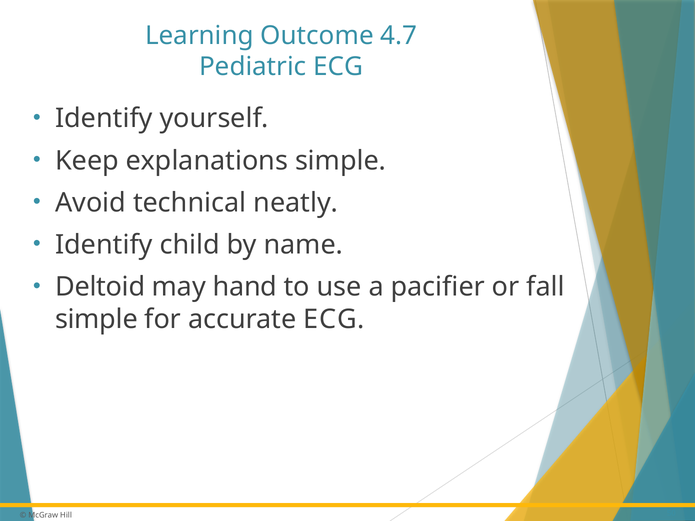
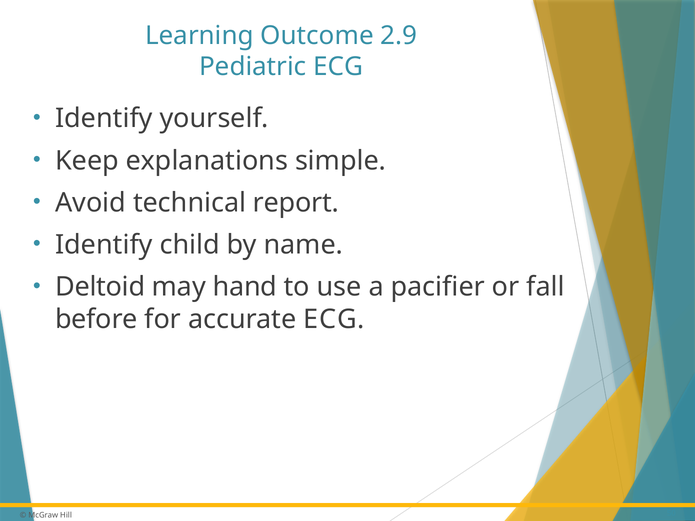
4.7: 4.7 -> 2.9 (399, 36)
neatly: neatly -> report (296, 203)
simple: simple -> before (96, 320)
